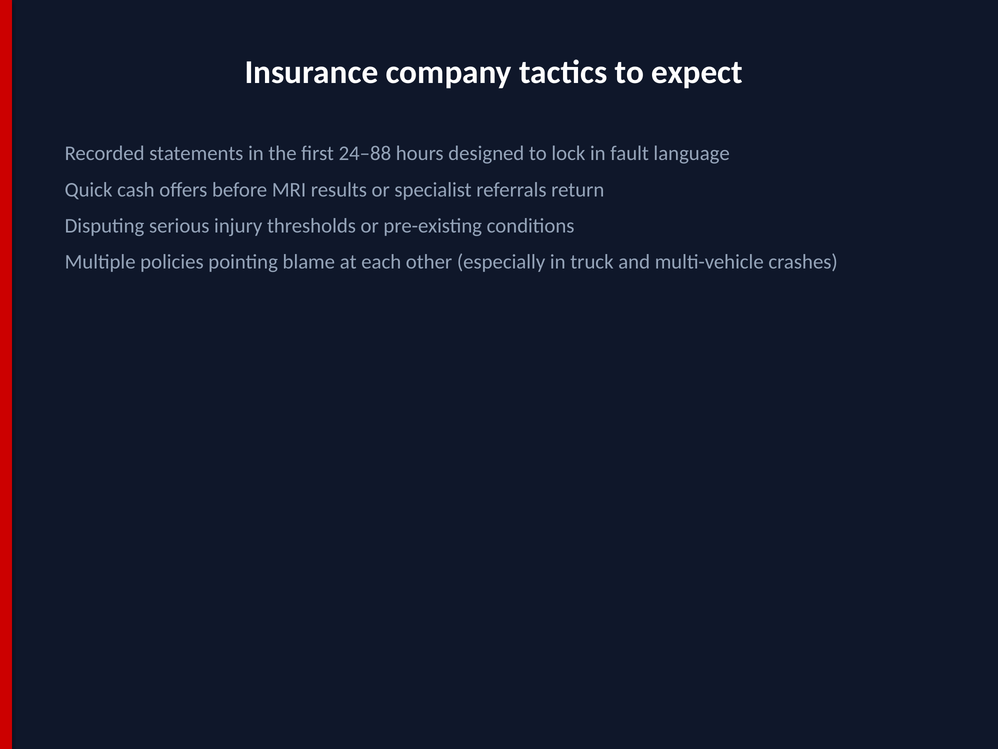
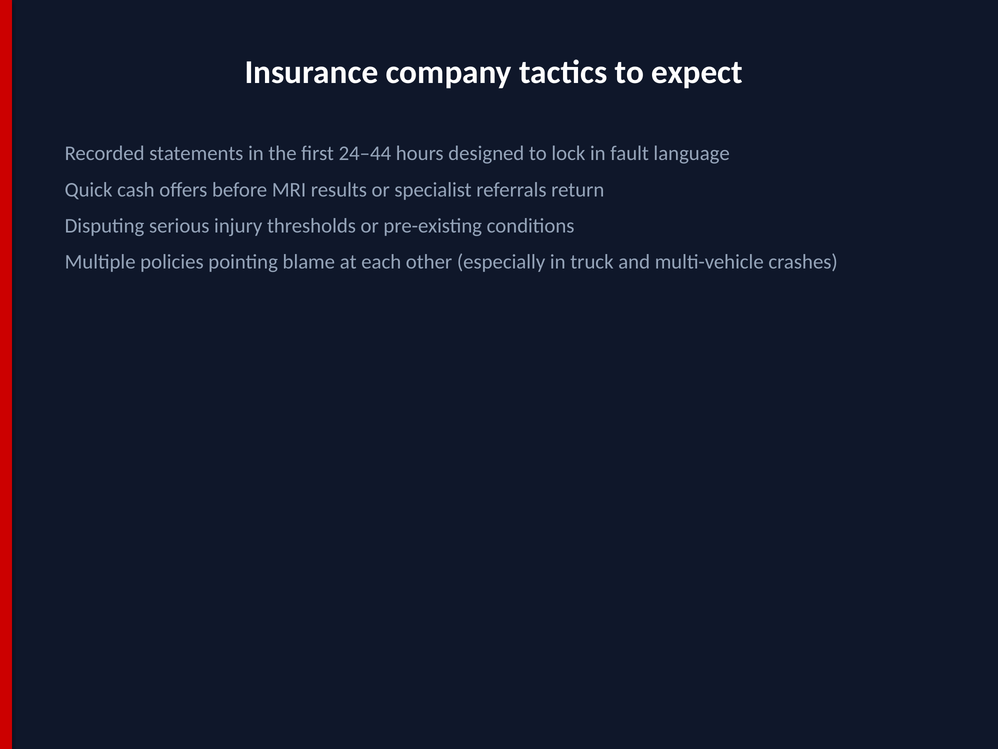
24–88: 24–88 -> 24–44 (365, 154)
